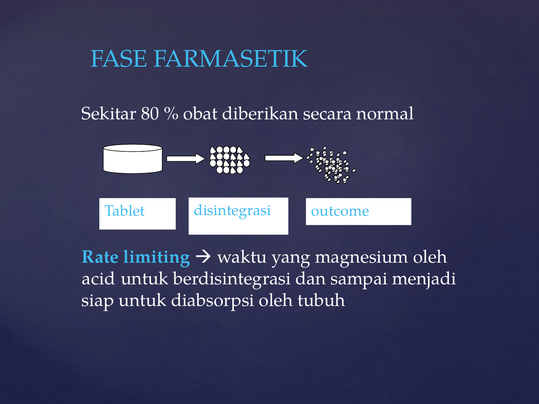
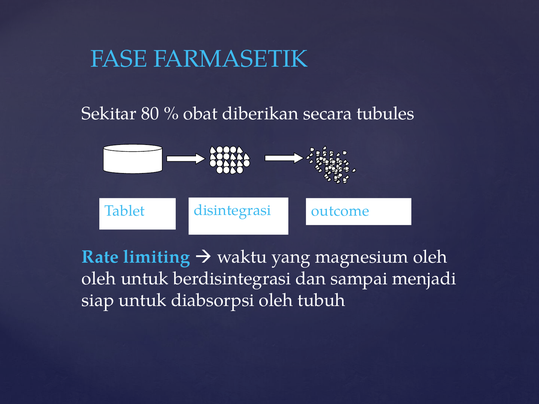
normal: normal -> tubules (385, 113)
acid: acid -> oleh (99, 279)
